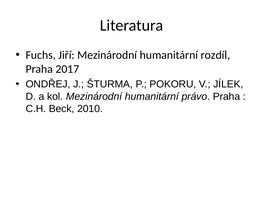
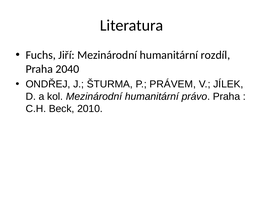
2017: 2017 -> 2040 (67, 69)
POKORU: POKORU -> PRÁVEM (173, 84)
